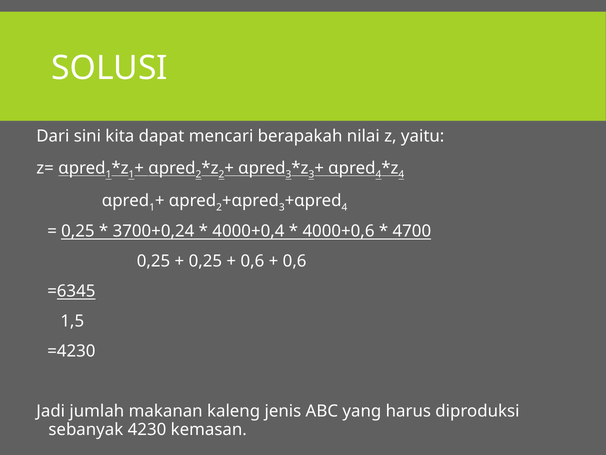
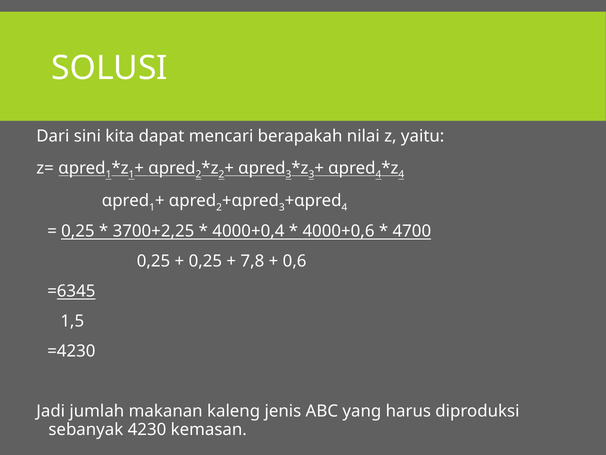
3700+0,24: 3700+0,24 -> 3700+2,25 (154, 231)
0,6: 0,6 -> 7,8 (252, 261)
